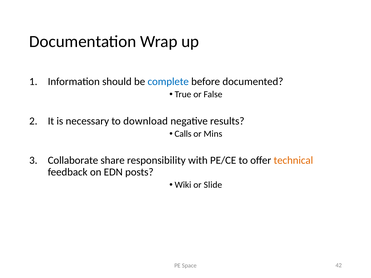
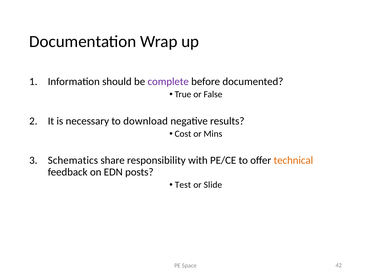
complete colour: blue -> purple (168, 82)
Calls: Calls -> Cost (183, 134)
Collaborate: Collaborate -> Schematics (73, 161)
Wiki: Wiki -> Test (183, 185)
